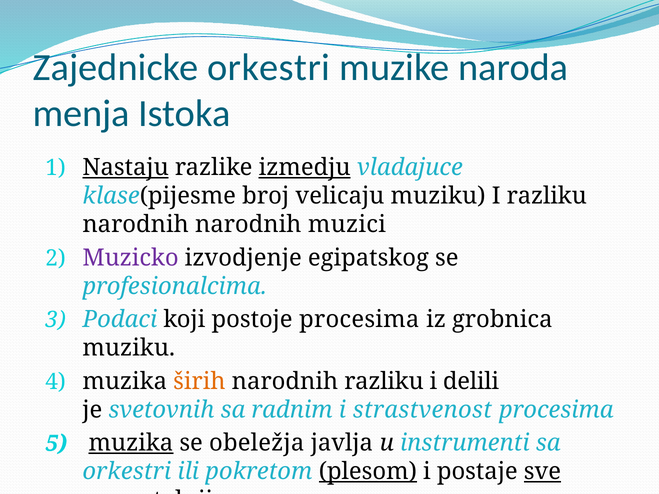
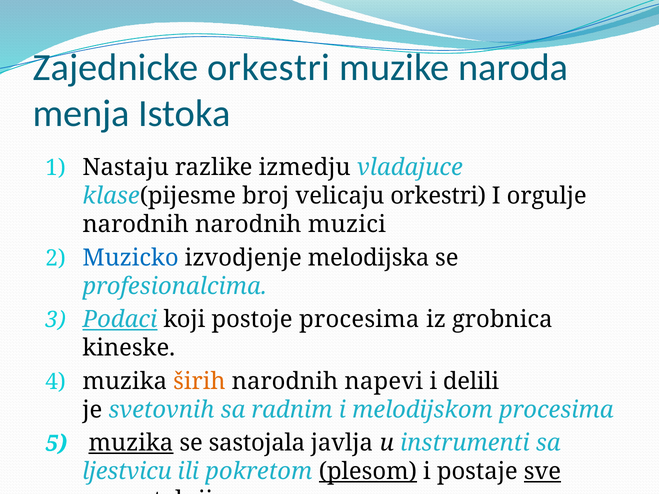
Nastaju underline: present -> none (126, 167)
izmedju underline: present -> none (305, 167)
velicaju muziku: muziku -> orkestri (438, 196)
I razliku: razliku -> orgulje (547, 196)
Muzicko colour: purple -> blue (131, 258)
egipatskog: egipatskog -> melodijska (369, 258)
Podaci underline: none -> present (120, 320)
muziku: muziku -> kineske (129, 348)
narodnih razliku: razliku -> napevi (384, 381)
strastvenost: strastvenost -> melodijskom (422, 410)
obeležja: obeležja -> sastojala (257, 443)
orkestri: orkestri -> ljestvicu (127, 472)
